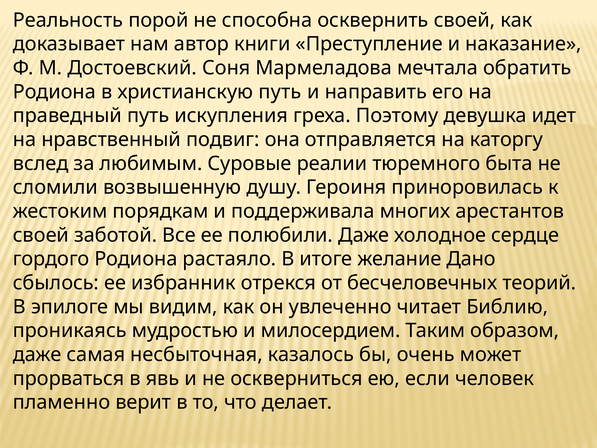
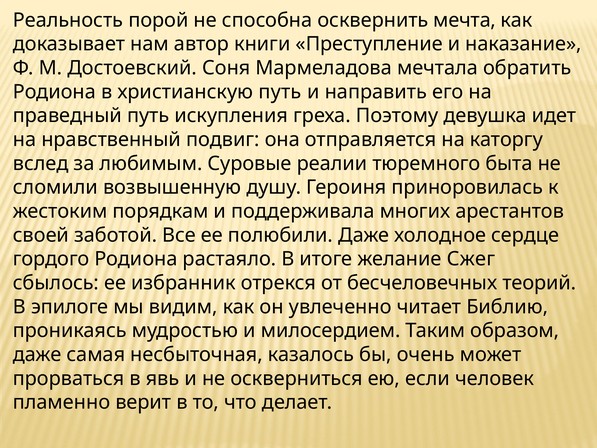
осквернить своей: своей -> мечта (465, 20)
Дано: Дано -> Сжег (471, 259)
